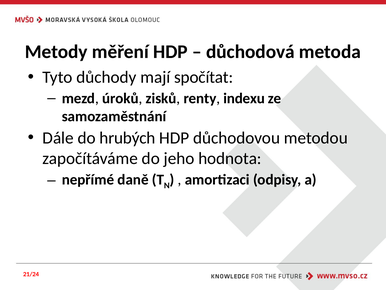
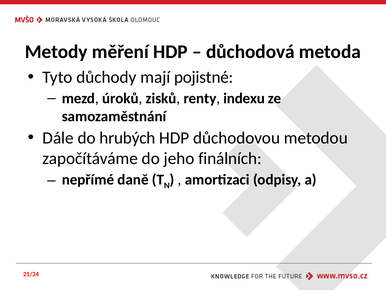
spočítat: spočítat -> pojistné (204, 77)
hodnota: hodnota -> finálních (230, 158)
